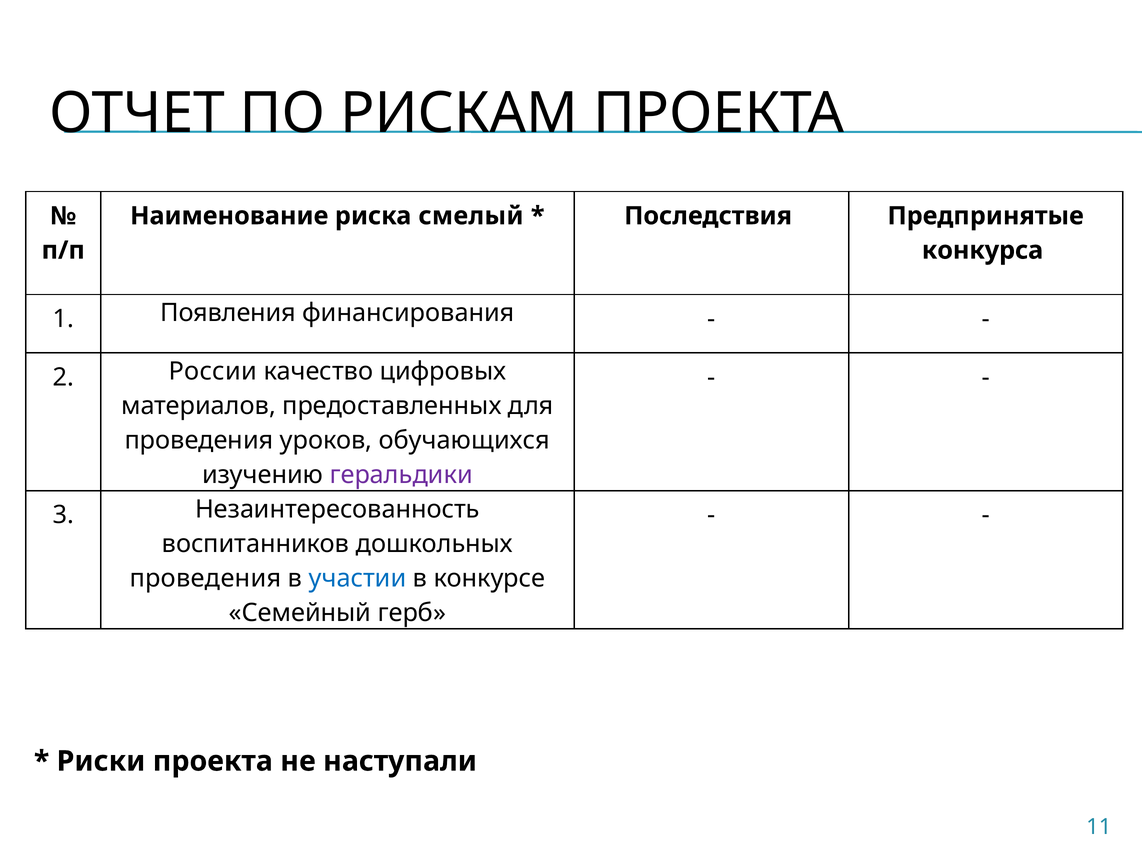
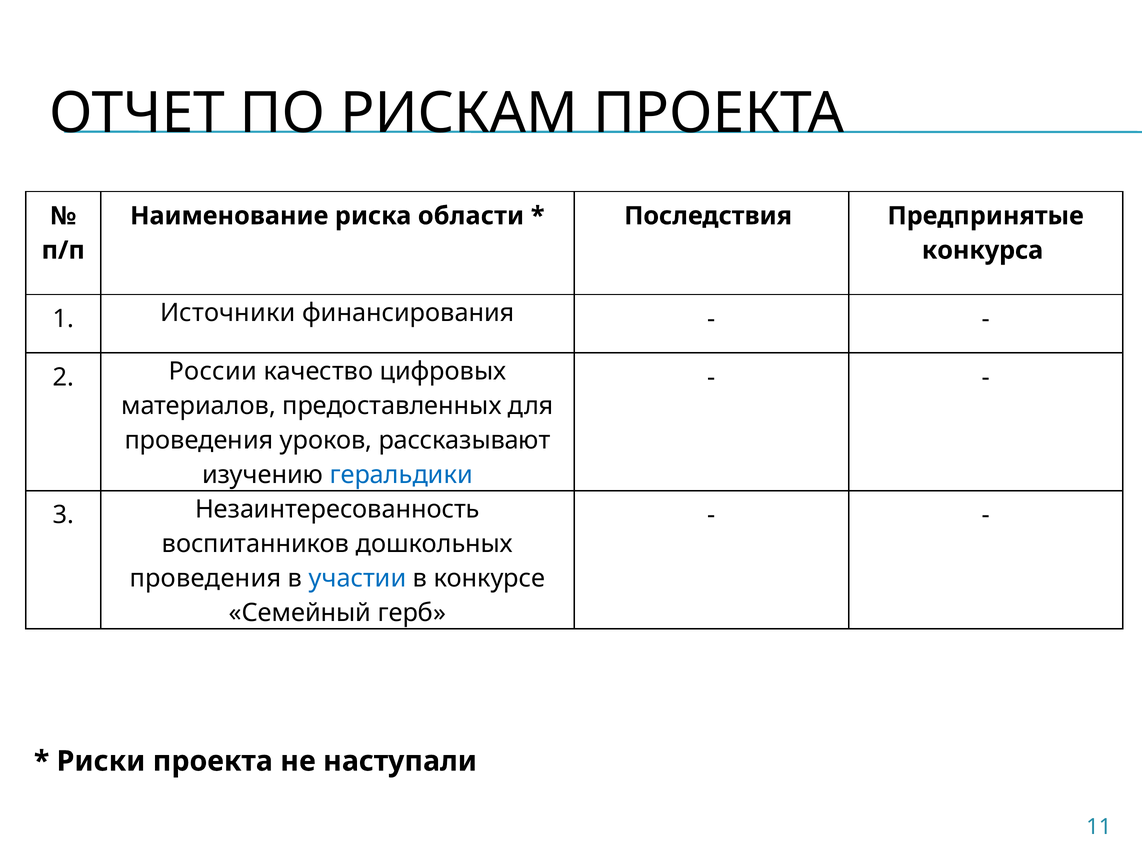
смелый: смелый -> области (471, 216)
Появления: Появления -> Источники (228, 313)
обучающихся: обучающихся -> рассказывают (464, 440)
геральдики colour: purple -> blue (401, 475)
